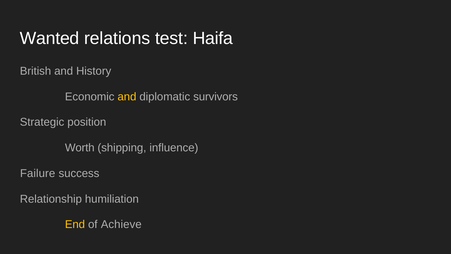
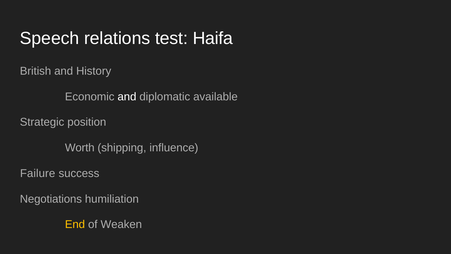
Wanted: Wanted -> Speech (50, 38)
and colour: yellow -> white (127, 96)
survivors: survivors -> available (216, 96)
Relationship: Relationship -> Negotiations (51, 199)
Achieve: Achieve -> Weaken (121, 224)
